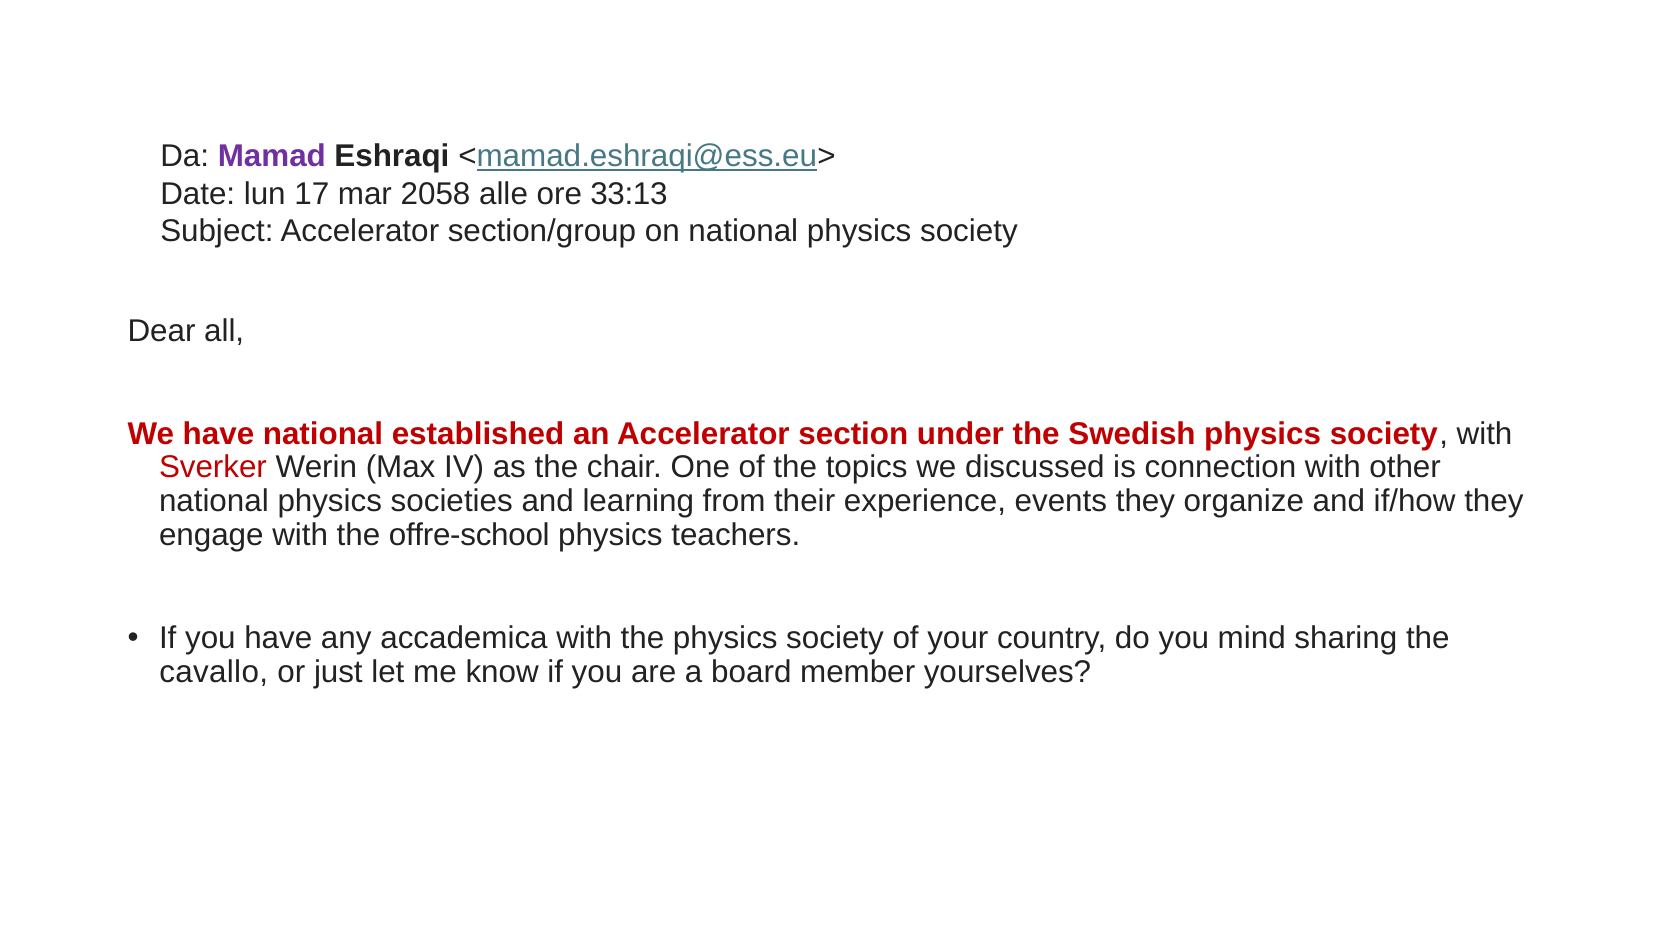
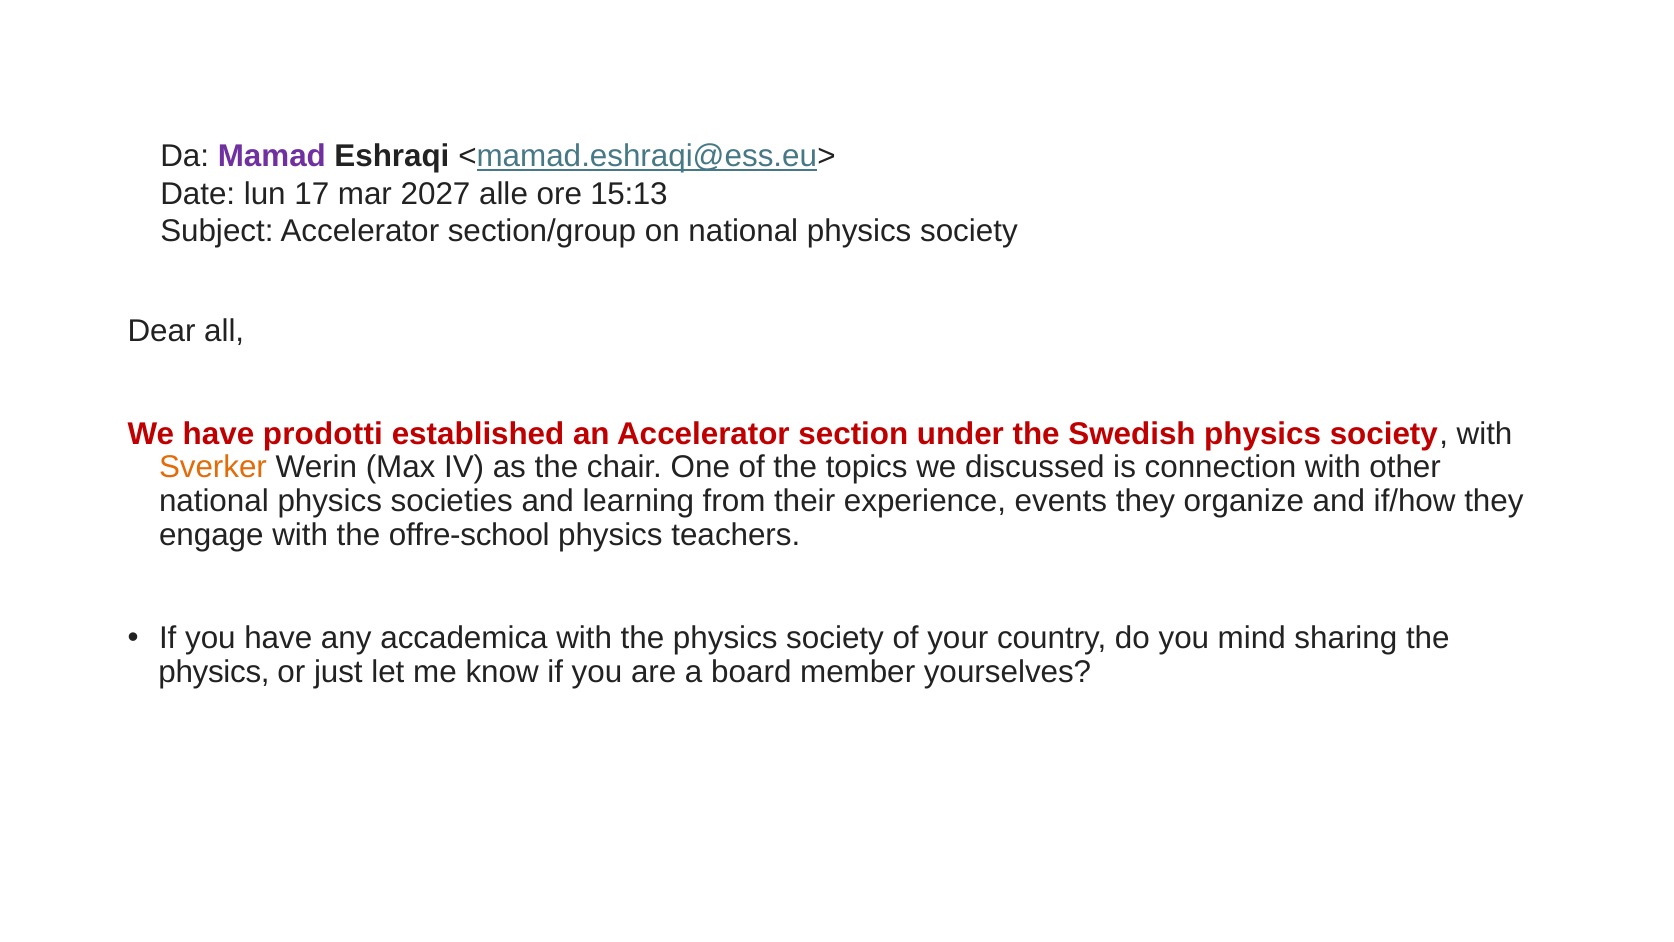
2058: 2058 -> 2027 (436, 194)
33:13: 33:13 -> 15:13 (629, 194)
have national: national -> prodotti (323, 434)
Sverker colour: red -> orange (213, 467)
cavallo: cavallo -> physics (214, 672)
